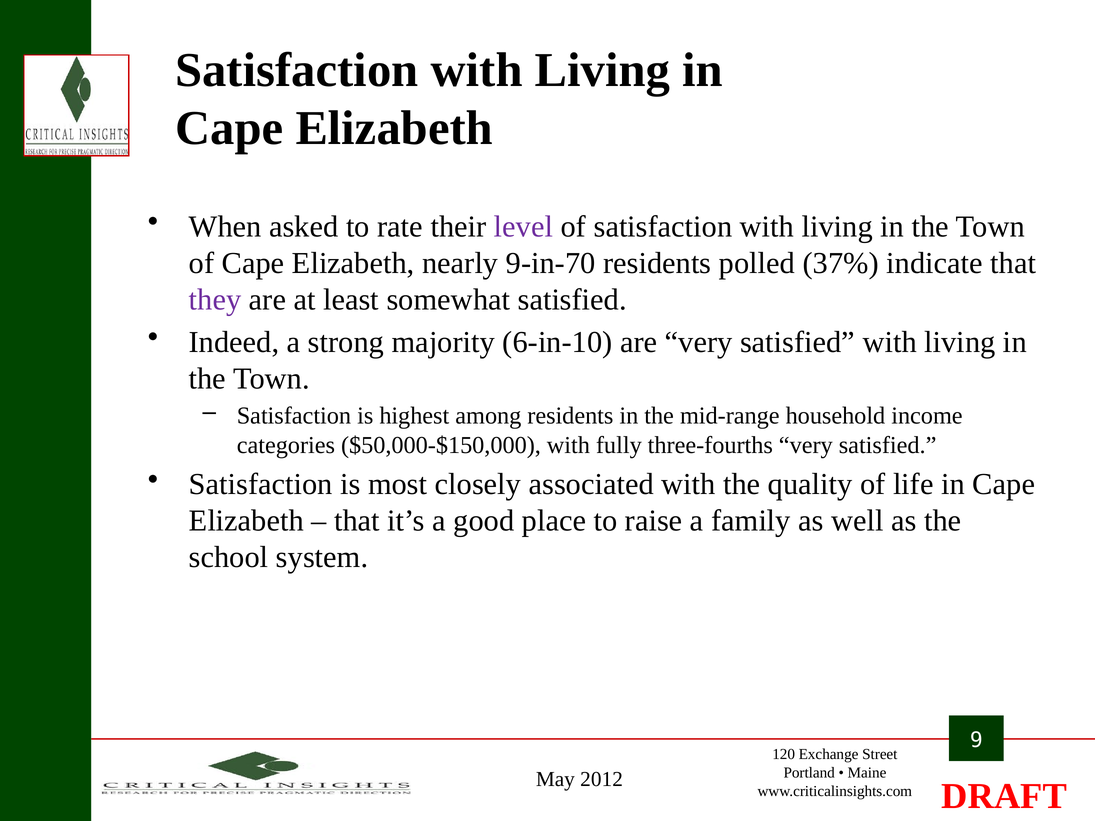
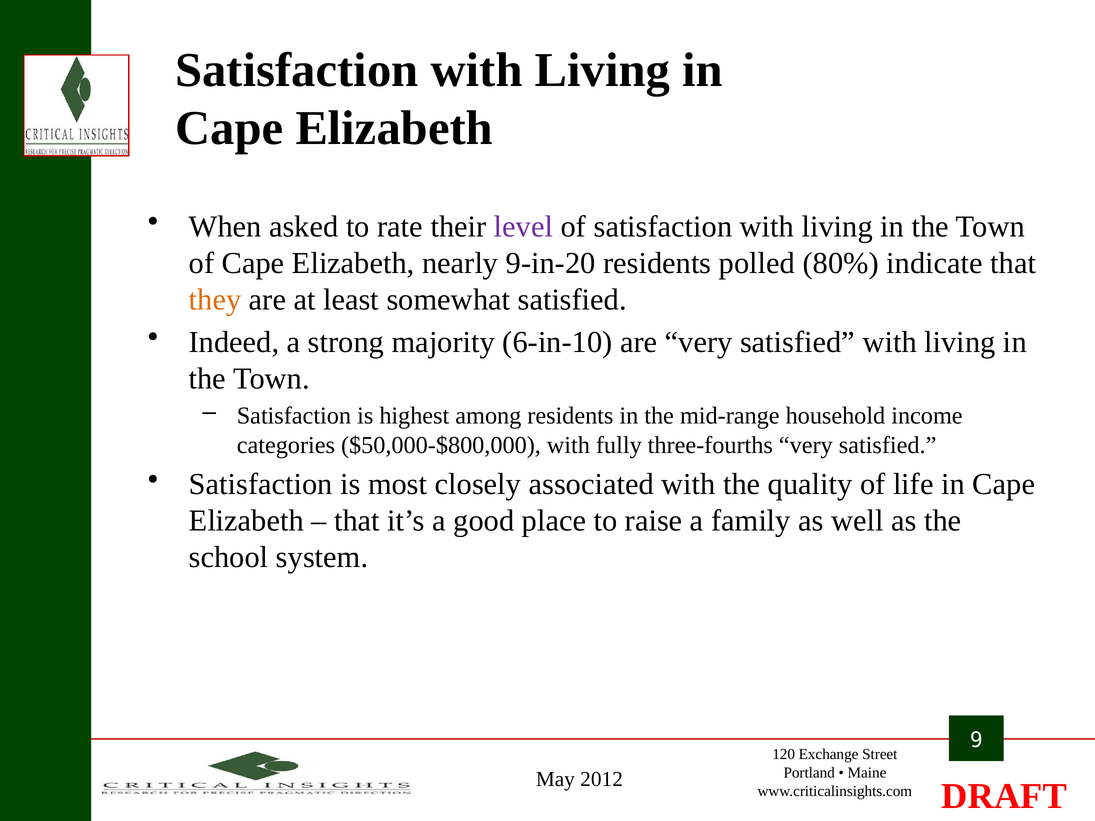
9-in-70: 9-in-70 -> 9-in-20 (551, 263)
37%: 37% -> 80% (841, 263)
they colour: purple -> orange (215, 300)
$50,000-$150,000: $50,000-$150,000 -> $50,000-$800,000 (441, 445)
